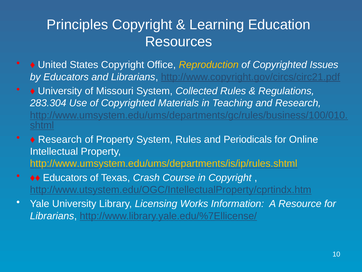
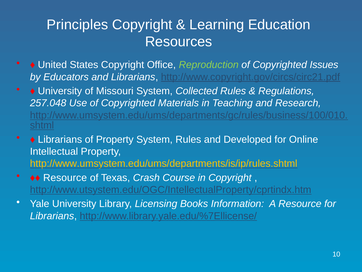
Reproduction colour: yellow -> light green (209, 65)
283.304: 283.304 -> 257.048 (48, 103)
Research: Research -> Librarians (60, 139)
Periodicals: Periodicals -> Developed (248, 139)
Educators: Educators -> Resource (65, 177)
Works: Works -> Books (194, 204)
